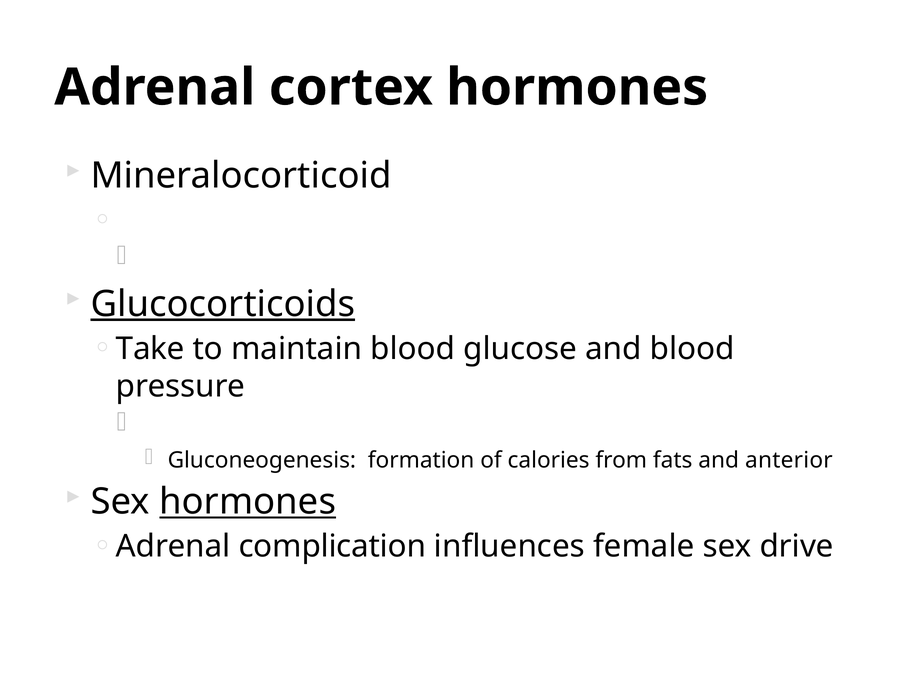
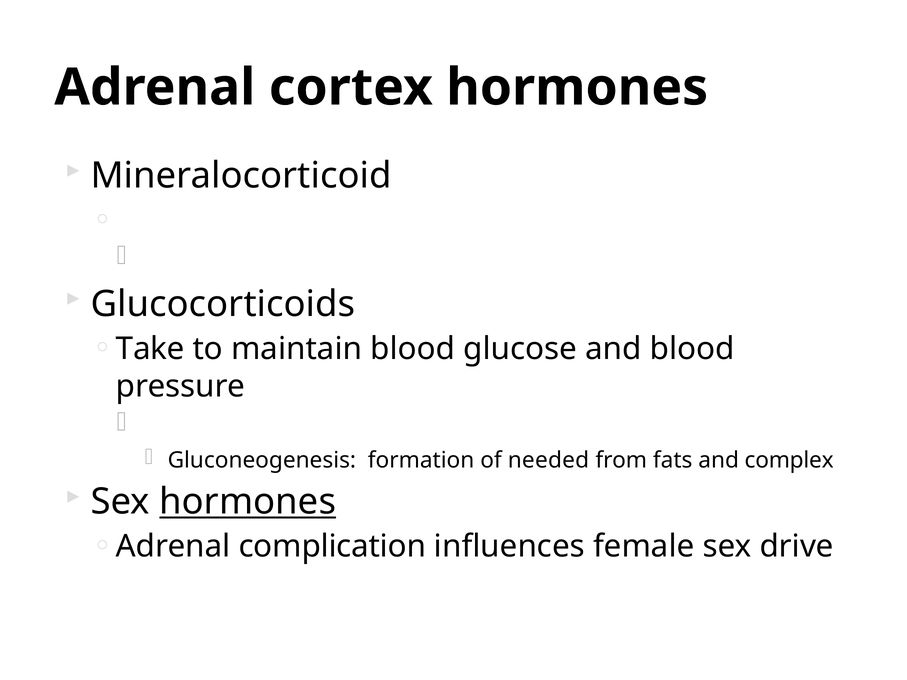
Glucocorticoids underline: present -> none (223, 304)
calories: calories -> needed (548, 460)
anterior: anterior -> complex (789, 460)
